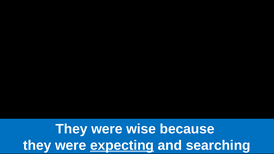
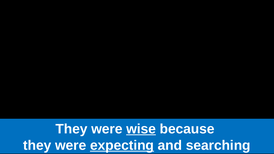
wise underline: none -> present (141, 129)
